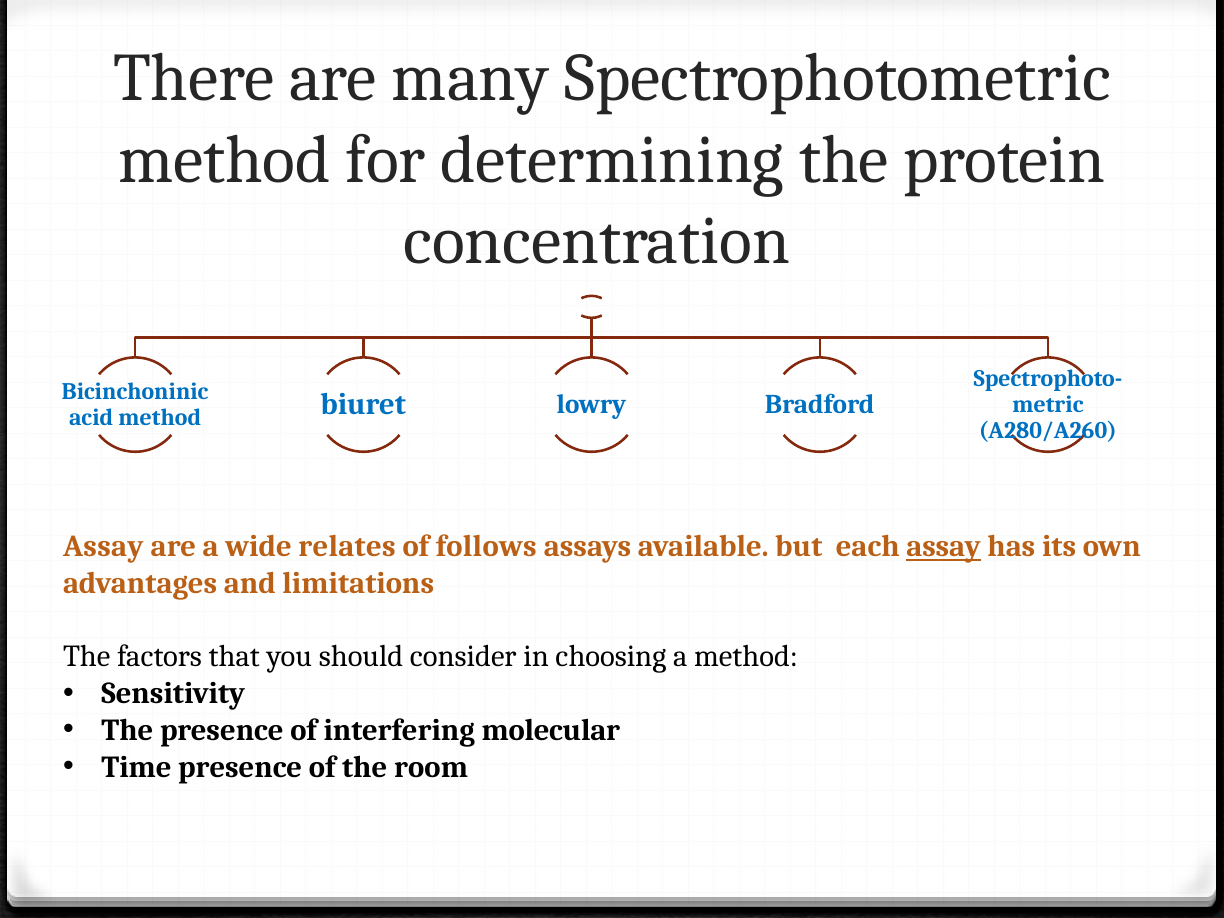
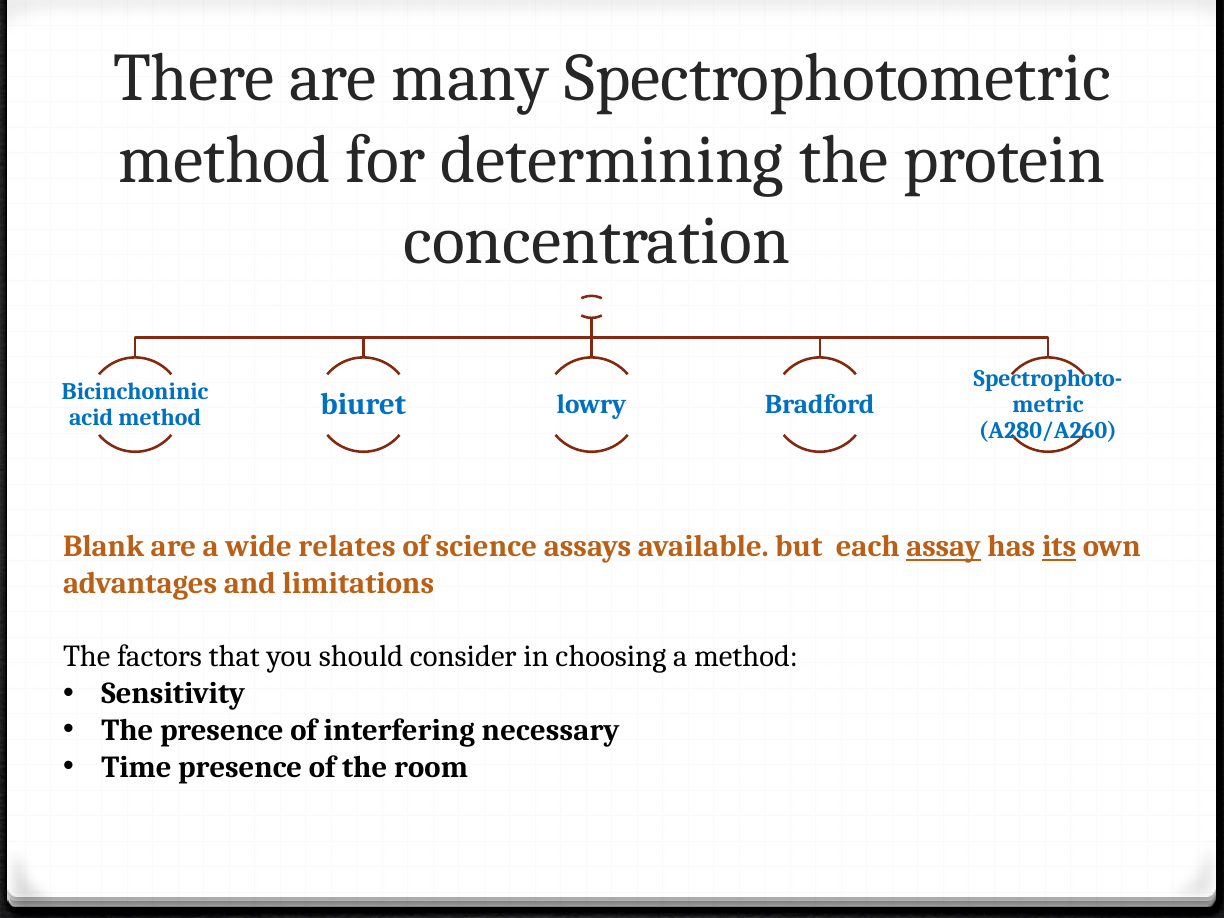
Assay: Assay -> Blank (104, 547)
follows: follows -> science (486, 547)
its underline: none -> present (1059, 547)
molecular: molecular -> necessary (551, 730)
